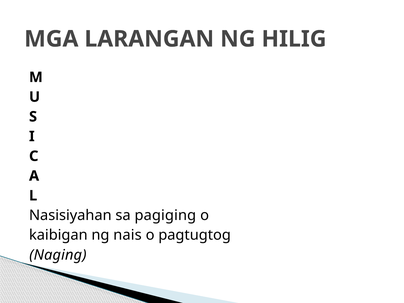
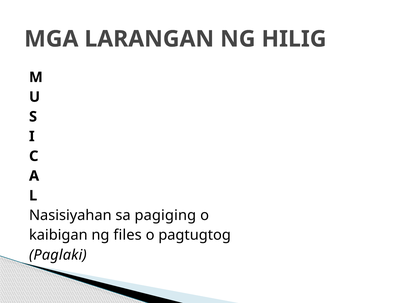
nais: nais -> files (128, 235)
Naging: Naging -> Paglaki (58, 255)
